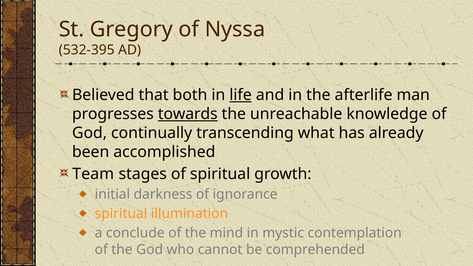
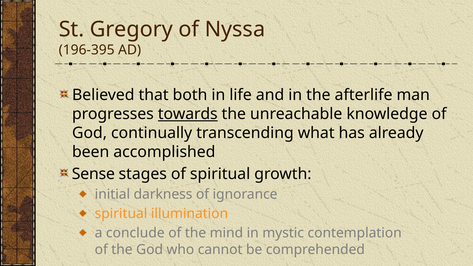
532-395: 532-395 -> 196-395 (87, 50)
life underline: present -> none (241, 95)
Team: Team -> Sense (93, 174)
